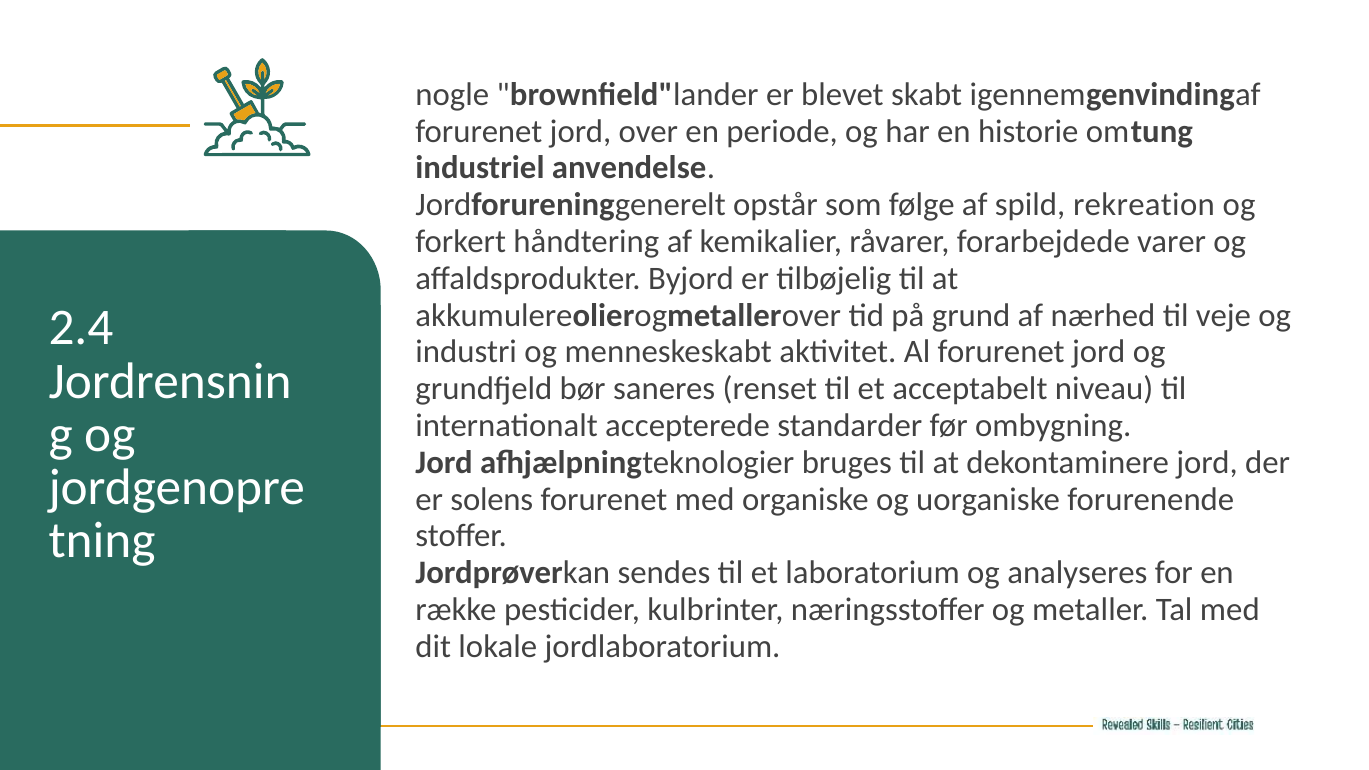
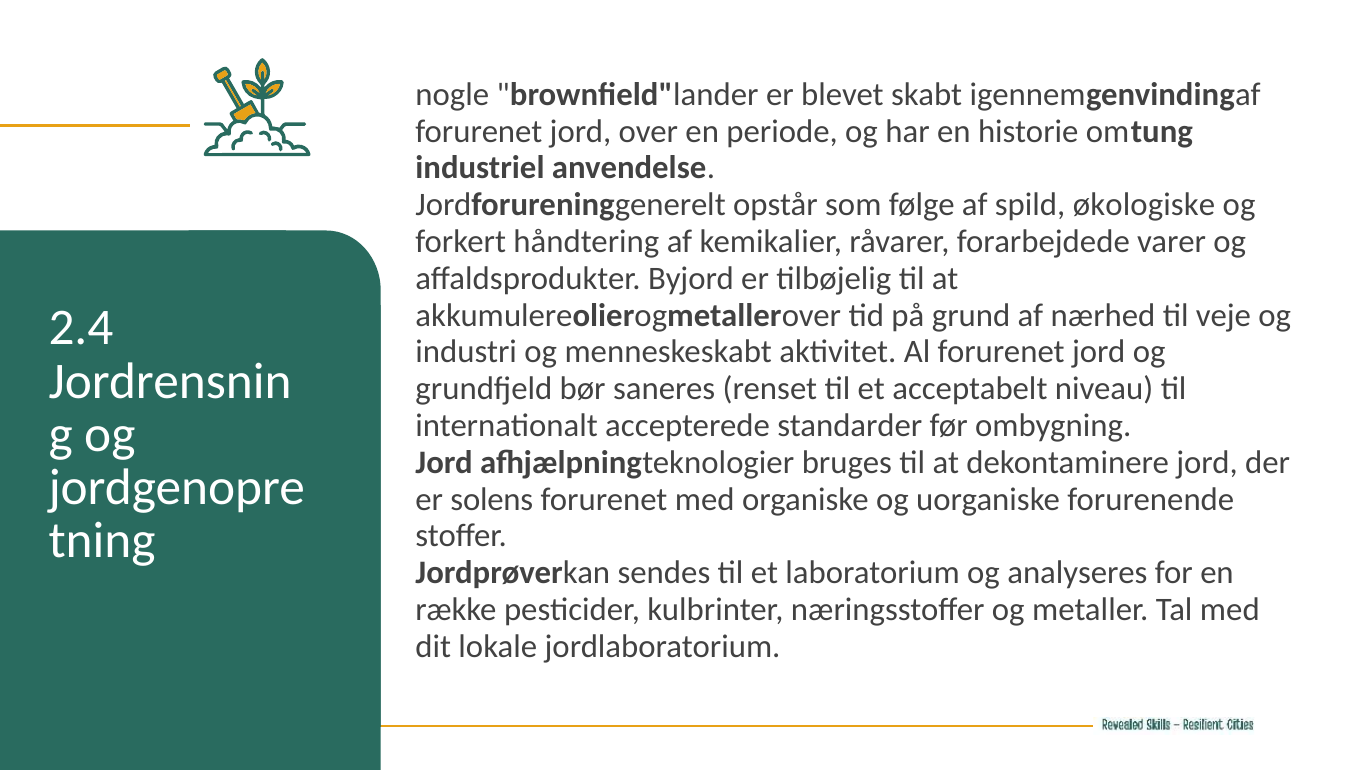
rekreation: rekreation -> økologiske (1144, 205)
